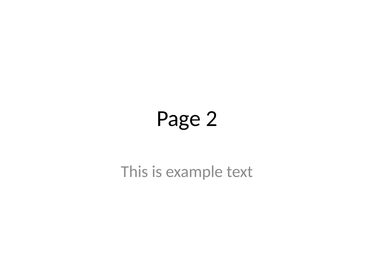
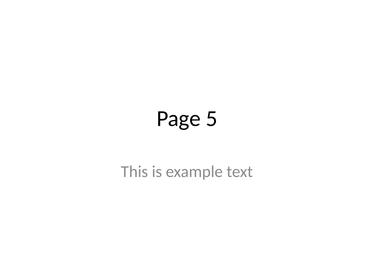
2: 2 -> 5 (212, 119)
